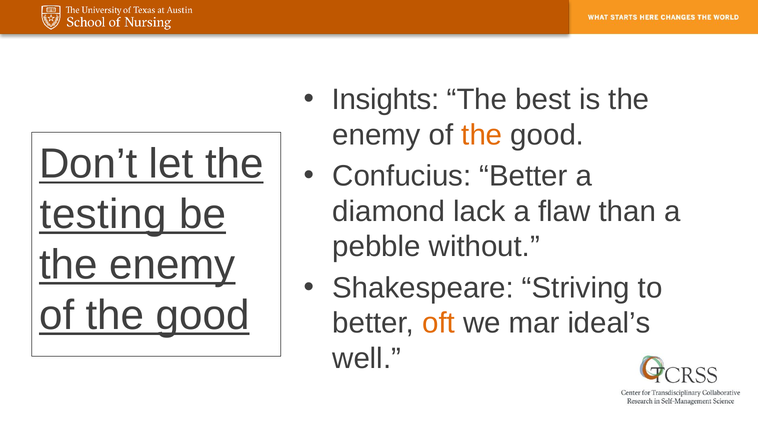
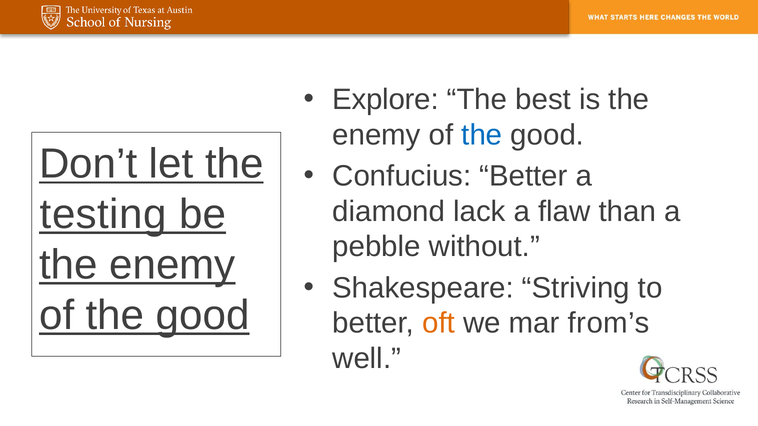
Insights: Insights -> Explore (386, 100)
the colour: orange -> blue (482, 135)
ideal’s: ideal’s -> from’s (609, 323)
